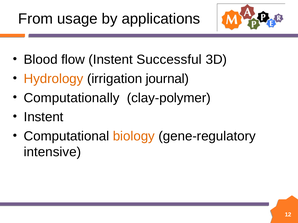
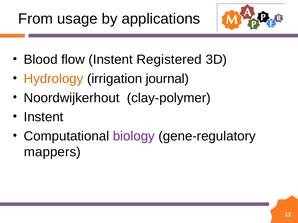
Successful: Successful -> Registered (169, 60)
Computationally: Computationally -> Noordwijkerhout (72, 98)
biology colour: orange -> purple (134, 136)
intensive: intensive -> mappers (52, 152)
